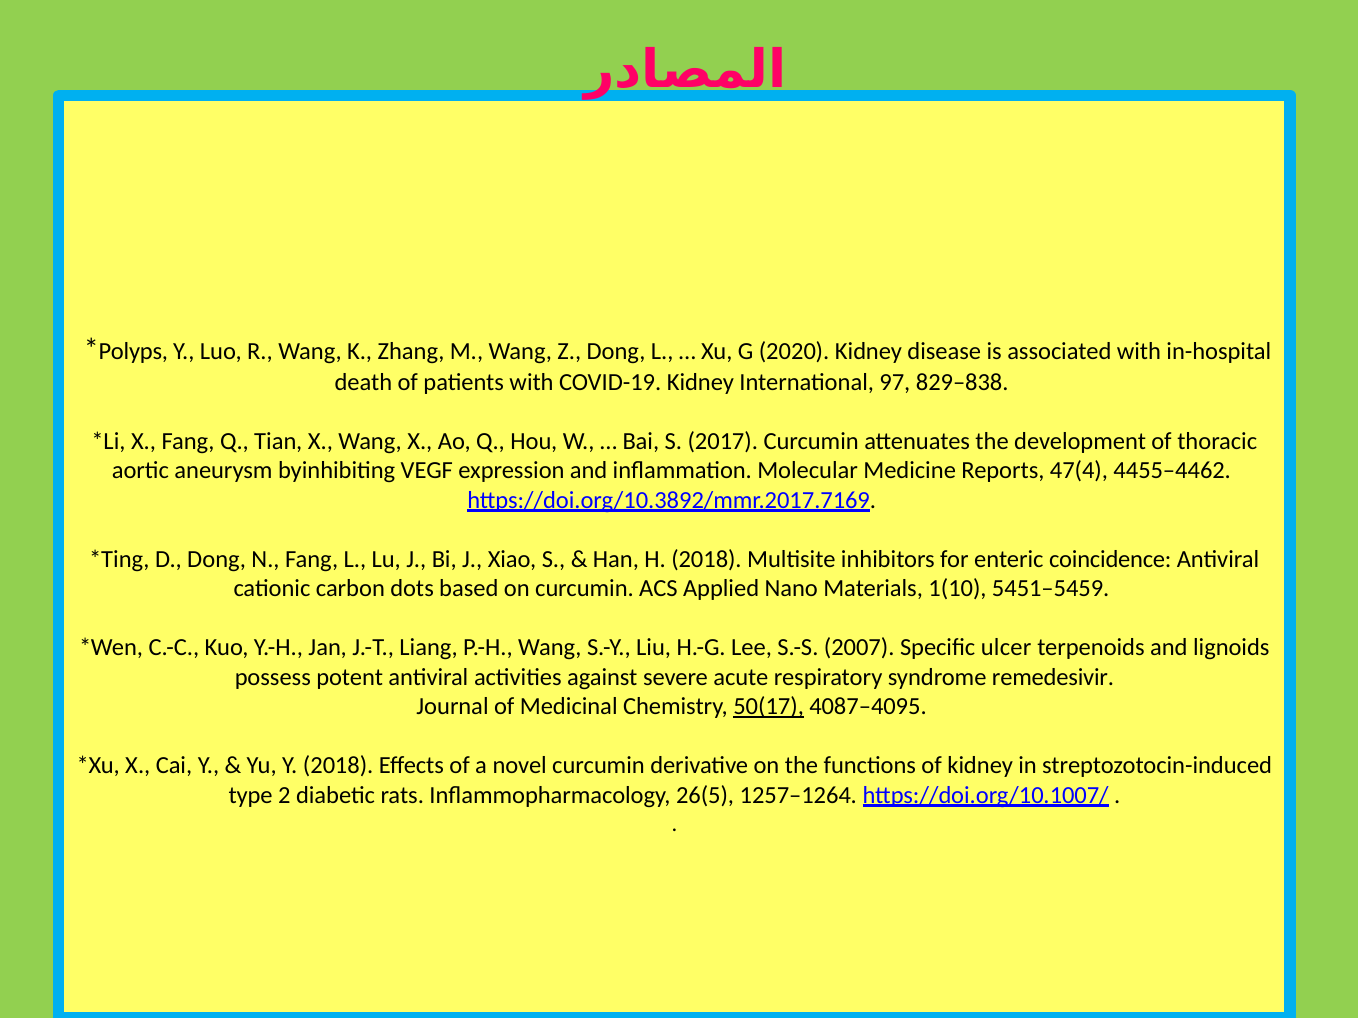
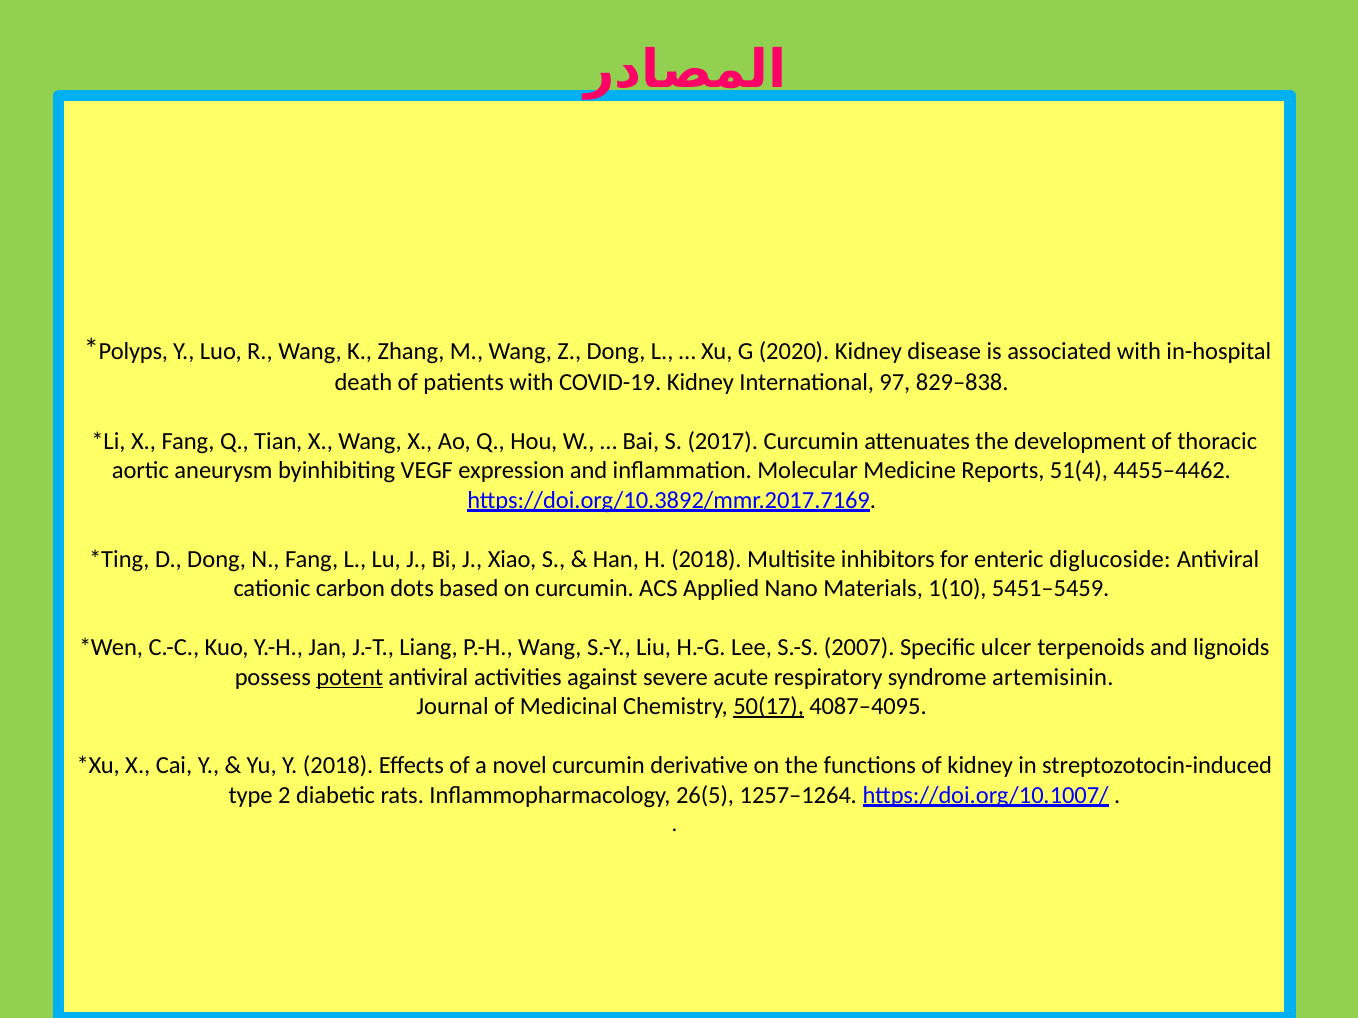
47(4: 47(4 -> 51(4 (1079, 471)
coincidence: coincidence -> diglucoside (1110, 560)
potent underline: none -> present (350, 678)
remedesivir: remedesivir -> artemisinin (1053, 678)
